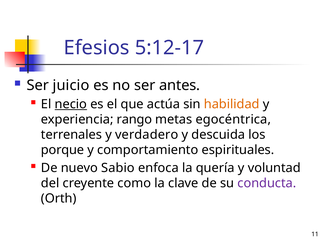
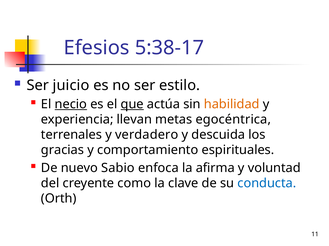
5:12-17: 5:12-17 -> 5:38-17 (170, 48)
antes: antes -> estilo (180, 85)
que underline: none -> present (132, 104)
rango: rango -> llevan (134, 120)
porque: porque -> gracias (63, 150)
quería: quería -> afirma (215, 168)
conducta colour: purple -> blue (267, 184)
